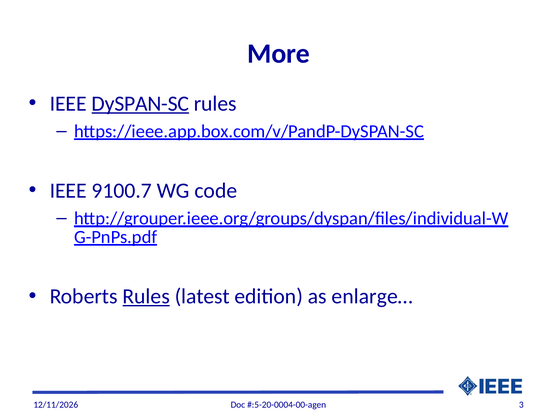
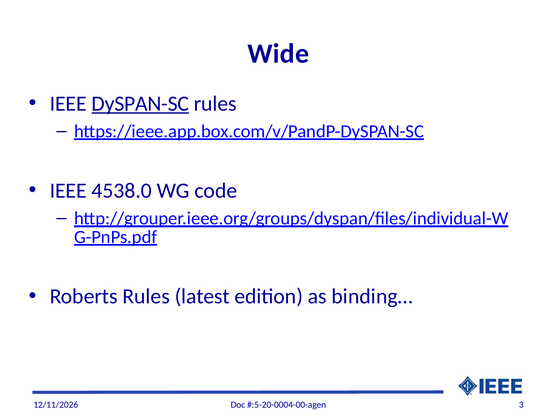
More: More -> Wide (278, 53)
9100.7: 9100.7 -> 4538.0 (122, 191)
Rules underline: present -> none (146, 296)
enlarge…: enlarge… -> binding… (372, 296)
